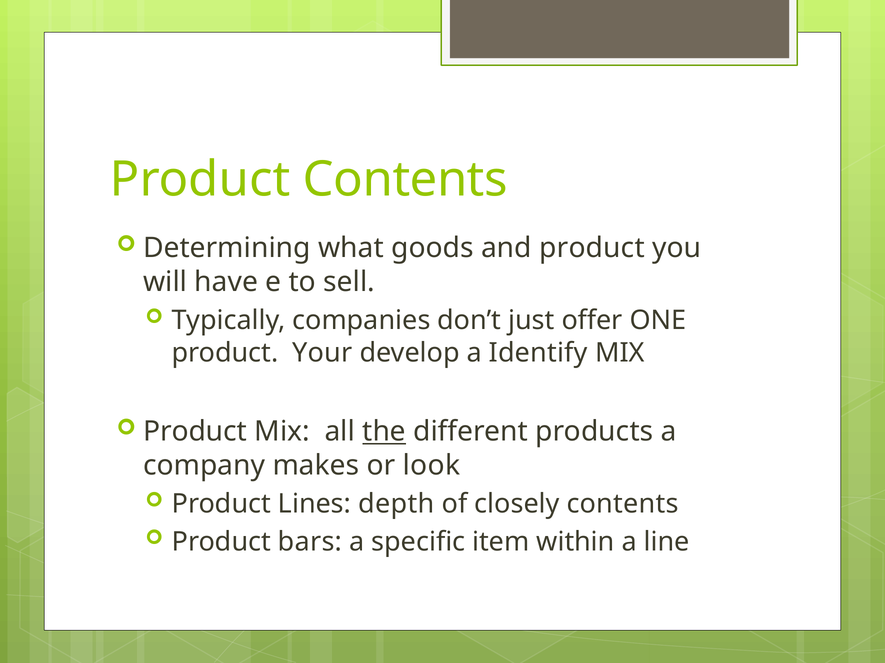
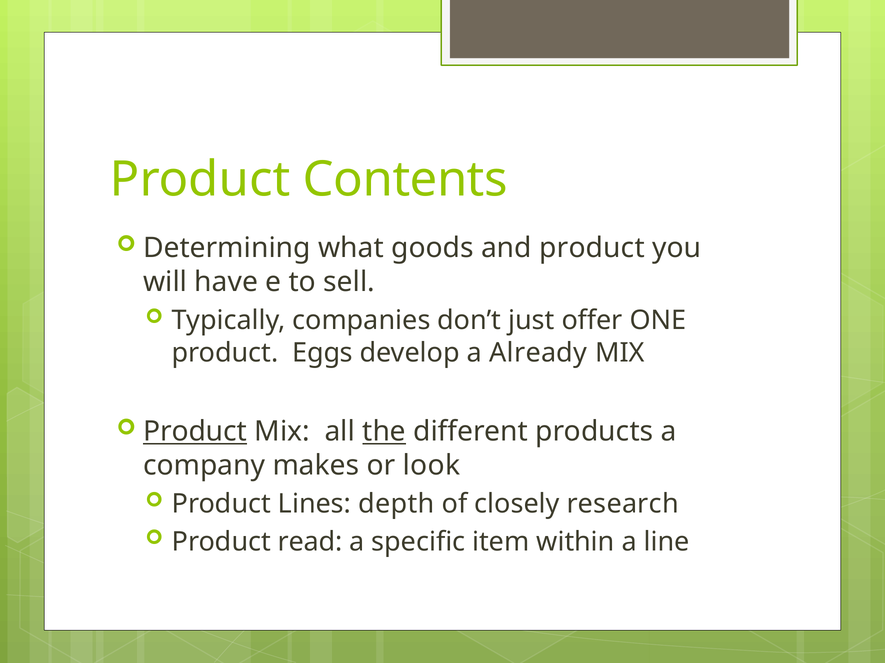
Your: Your -> Eggs (323, 353)
Identify: Identify -> Already (538, 353)
Product underline: none -> present (195, 432)
closely contents: contents -> research (623, 504)
bars: bars -> read (310, 542)
